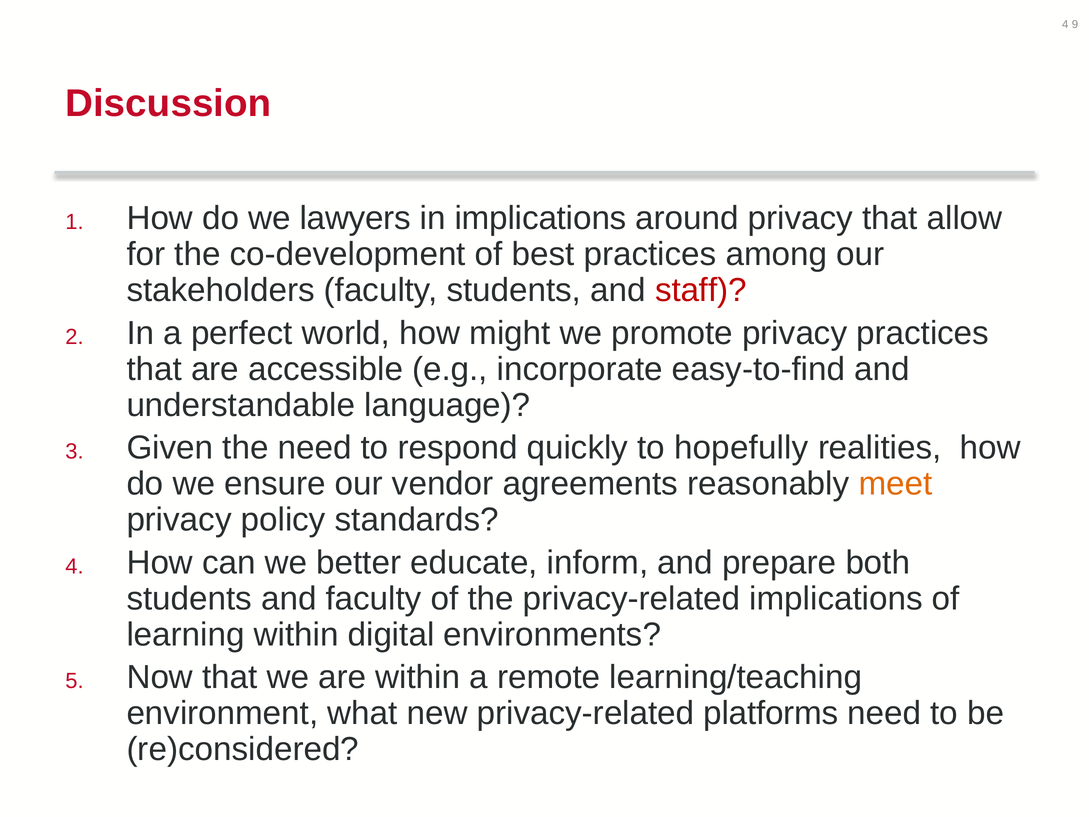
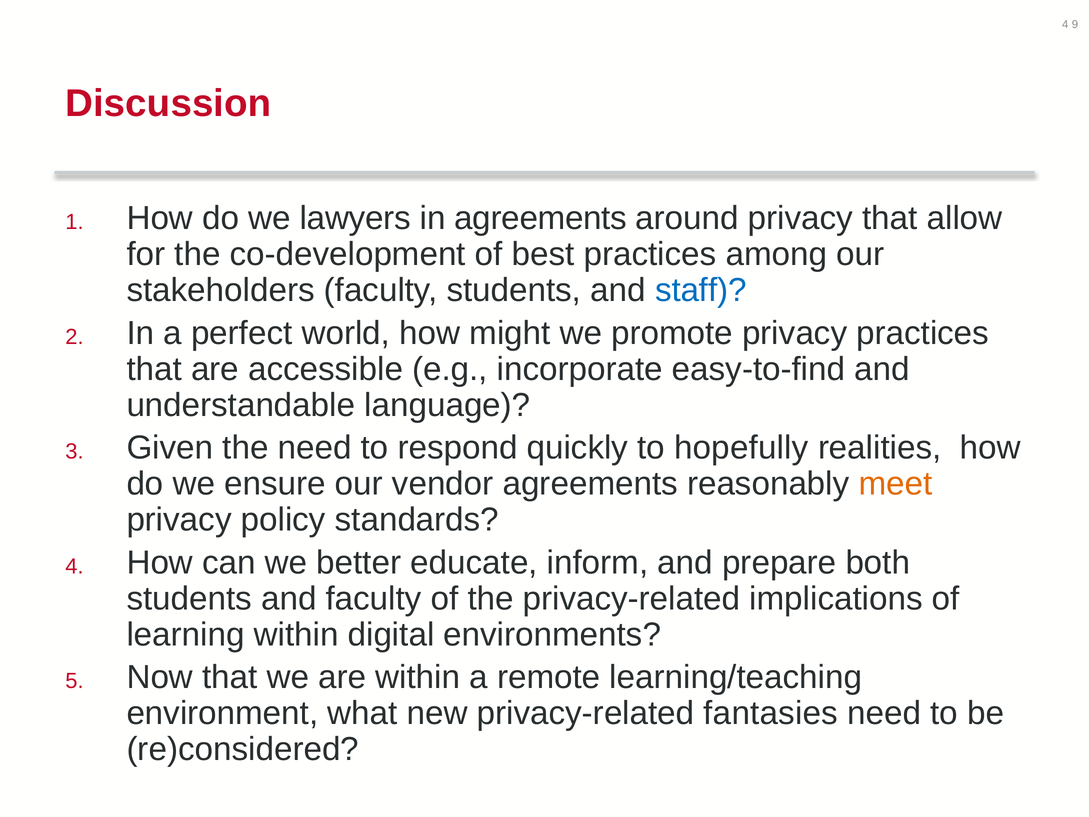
in implications: implications -> agreements (541, 218)
staff colour: red -> blue (701, 290)
platforms: platforms -> fantasies (771, 713)
